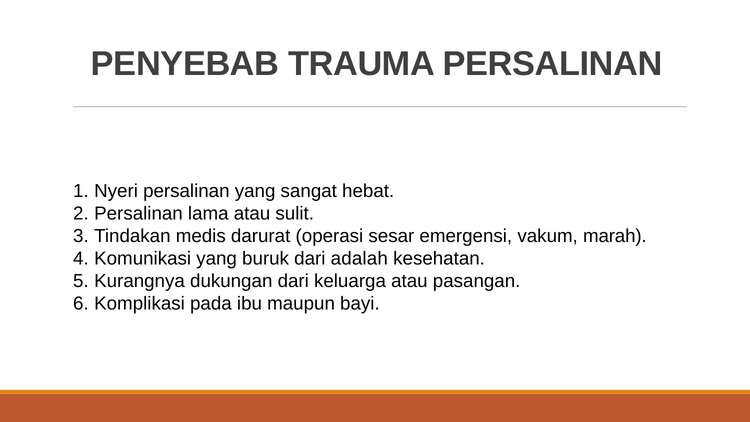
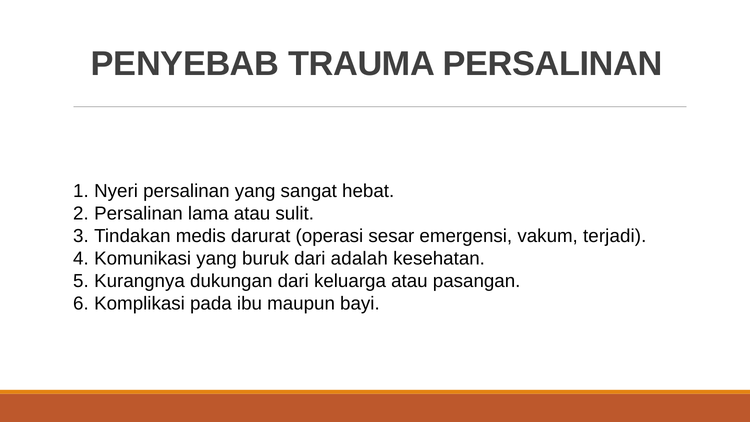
marah: marah -> terjadi (615, 236)
